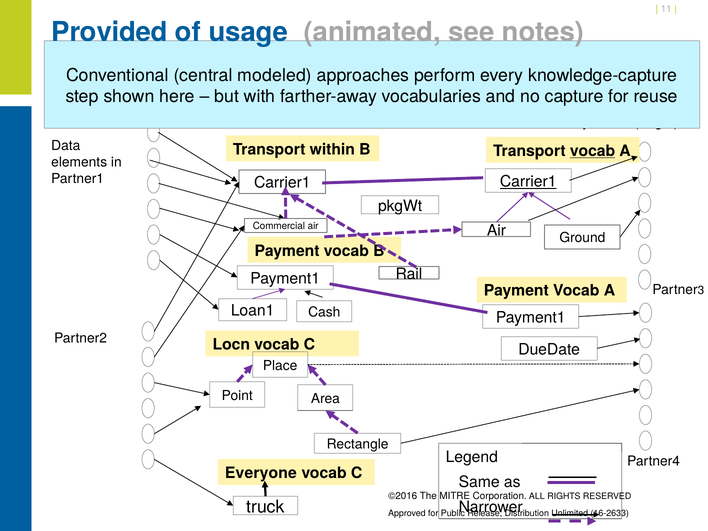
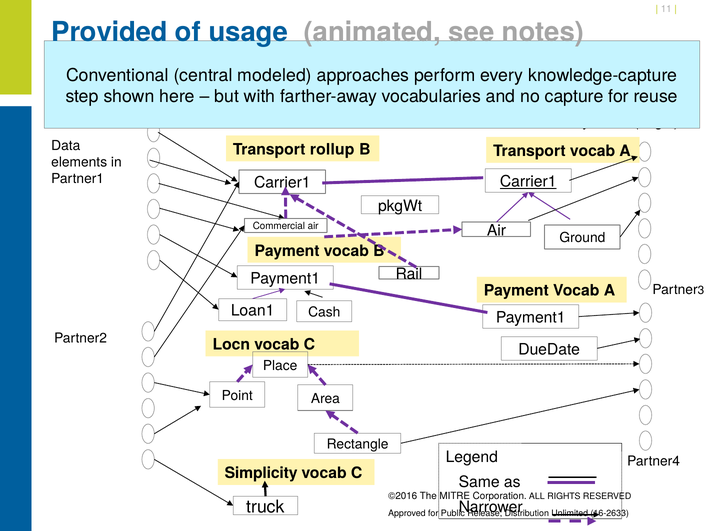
within: within -> rollup (332, 149)
vocab underline: present -> none (593, 151)
Everyone: Everyone -> Simplicity (261, 473)
